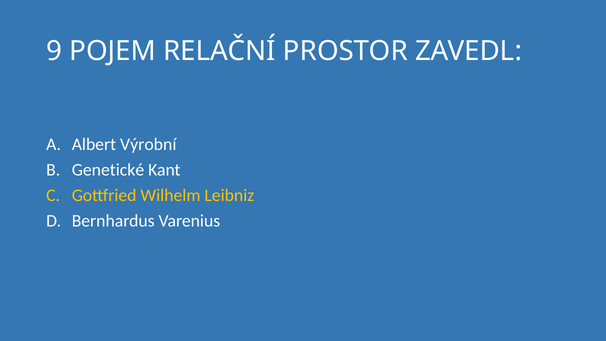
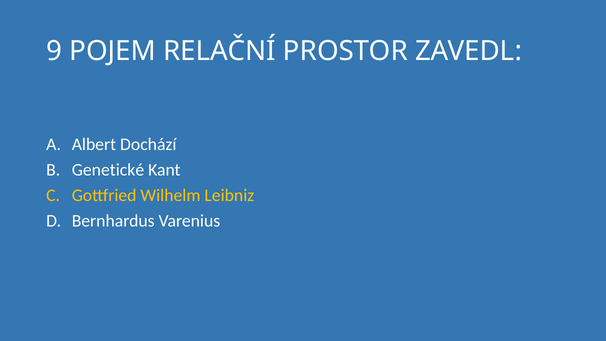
Výrobní: Výrobní -> Dochází (148, 144)
